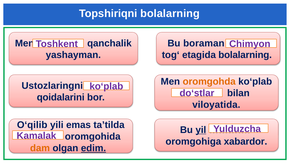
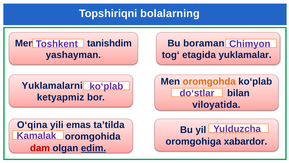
qanchalik: qanchalik -> tanishdim (109, 43)
etagida bolalarning: bolalarning -> yuklamalar (245, 55)
Ustozlaringni: Ustozlaringni -> Yuklamalarni (52, 85)
qoidalarini: qoidalarini -> ketyapmiz (61, 97)
O‘qilib: O‘qilib -> O‘qina (32, 125)
yil underline: present -> none (201, 129)
dam colour: orange -> red (40, 148)
